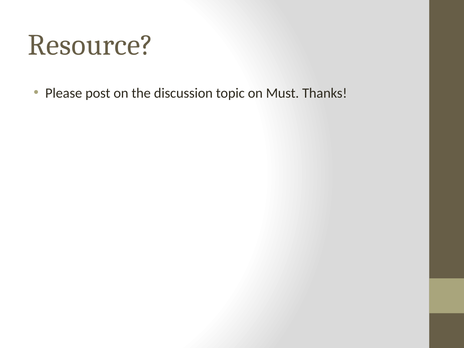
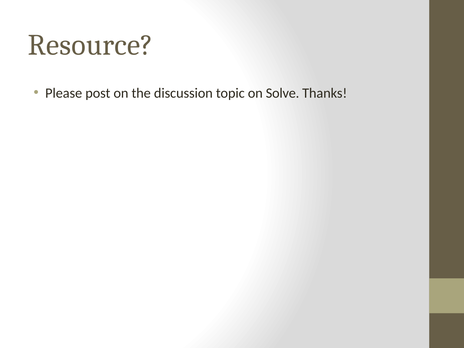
Must: Must -> Solve (283, 93)
